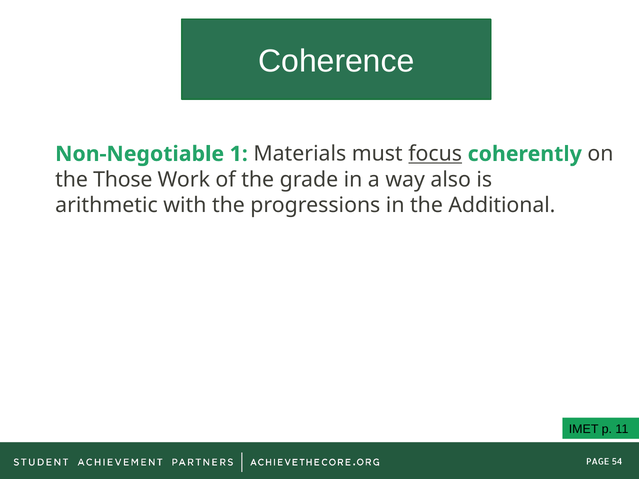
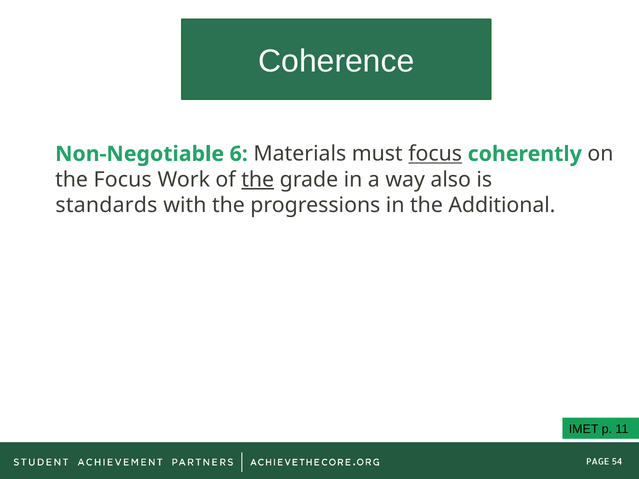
1: 1 -> 6 (239, 154)
the Those: Those -> Focus (123, 180)
the underline: none -> present (258, 180)
arithmetic: arithmetic -> standards (106, 205)
